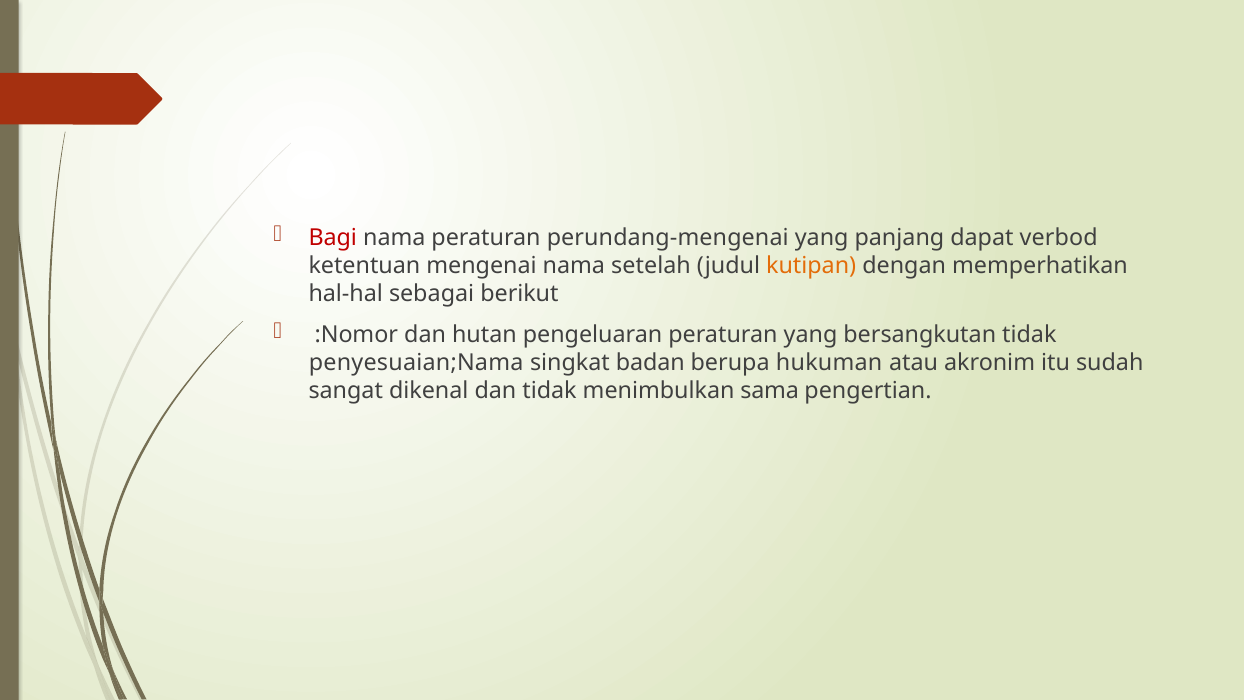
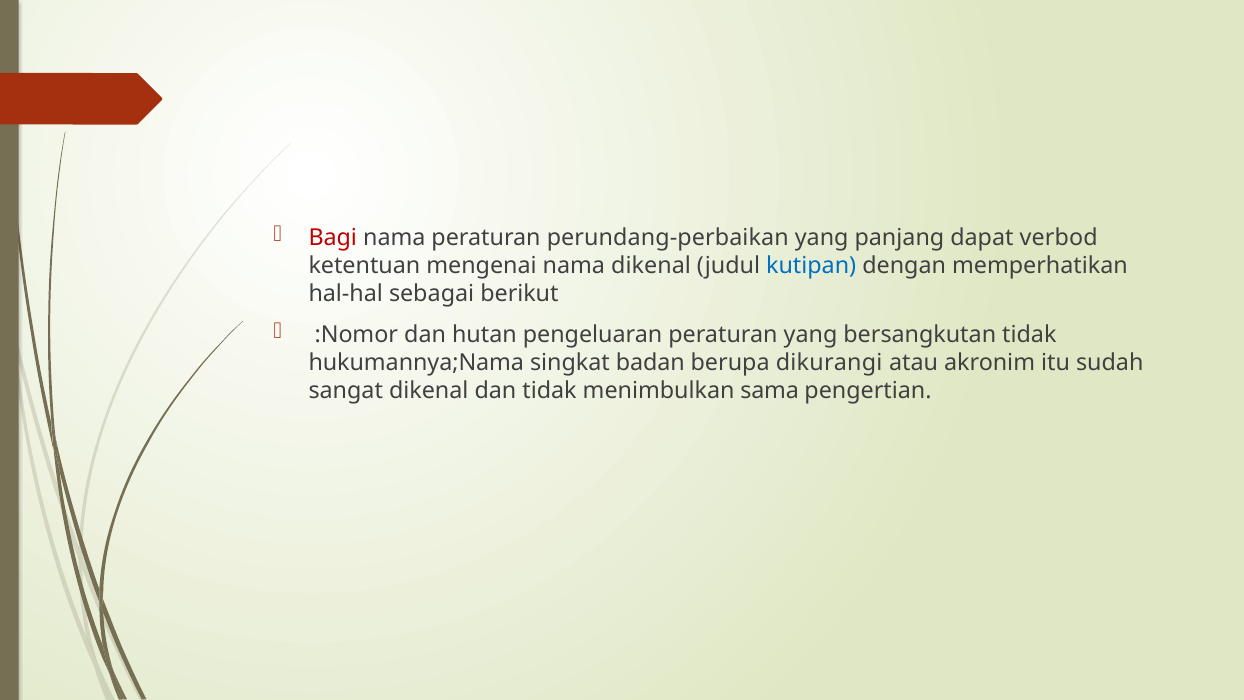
perundang-mengenai: perundang-mengenai -> perundang-perbaikan (668, 238)
nama setelah: setelah -> dikenal (651, 266)
kutipan colour: orange -> blue (811, 266)
penyesuaian;Nama: penyesuaian;Nama -> hukumannya;Nama (416, 363)
hukuman: hukuman -> dikurangi (829, 363)
